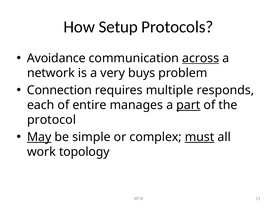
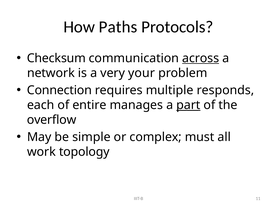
Setup: Setup -> Paths (118, 27)
Avoidance: Avoidance -> Checksum (56, 58)
buys: buys -> your (142, 73)
protocol: protocol -> overflow (52, 120)
May underline: present -> none (39, 137)
must underline: present -> none (200, 137)
